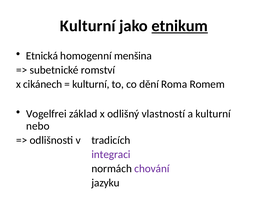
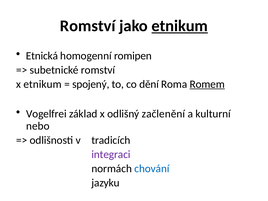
Kulturní: Kulturní -> Romství (88, 26)
menšina: menšina -> romipen (133, 56)
x cikánech: cikánech -> etnikum (43, 84)
kulturní: kulturní -> spojený (91, 84)
Romem underline: none -> present (207, 84)
vlastností: vlastností -> začlenění (163, 114)
chování colour: purple -> blue (152, 169)
